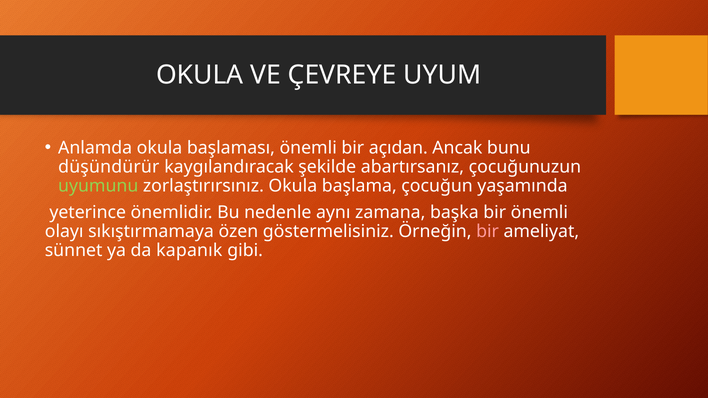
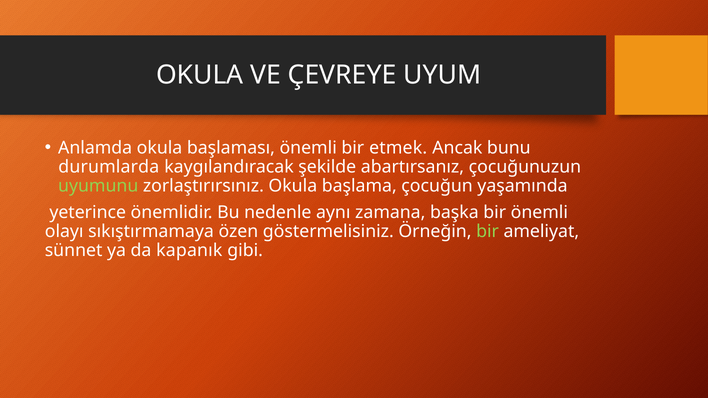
açıdan: açıdan -> etmek (398, 148)
düşündürür: düşündürür -> durumlarda (109, 167)
bir colour: pink -> light green (488, 232)
